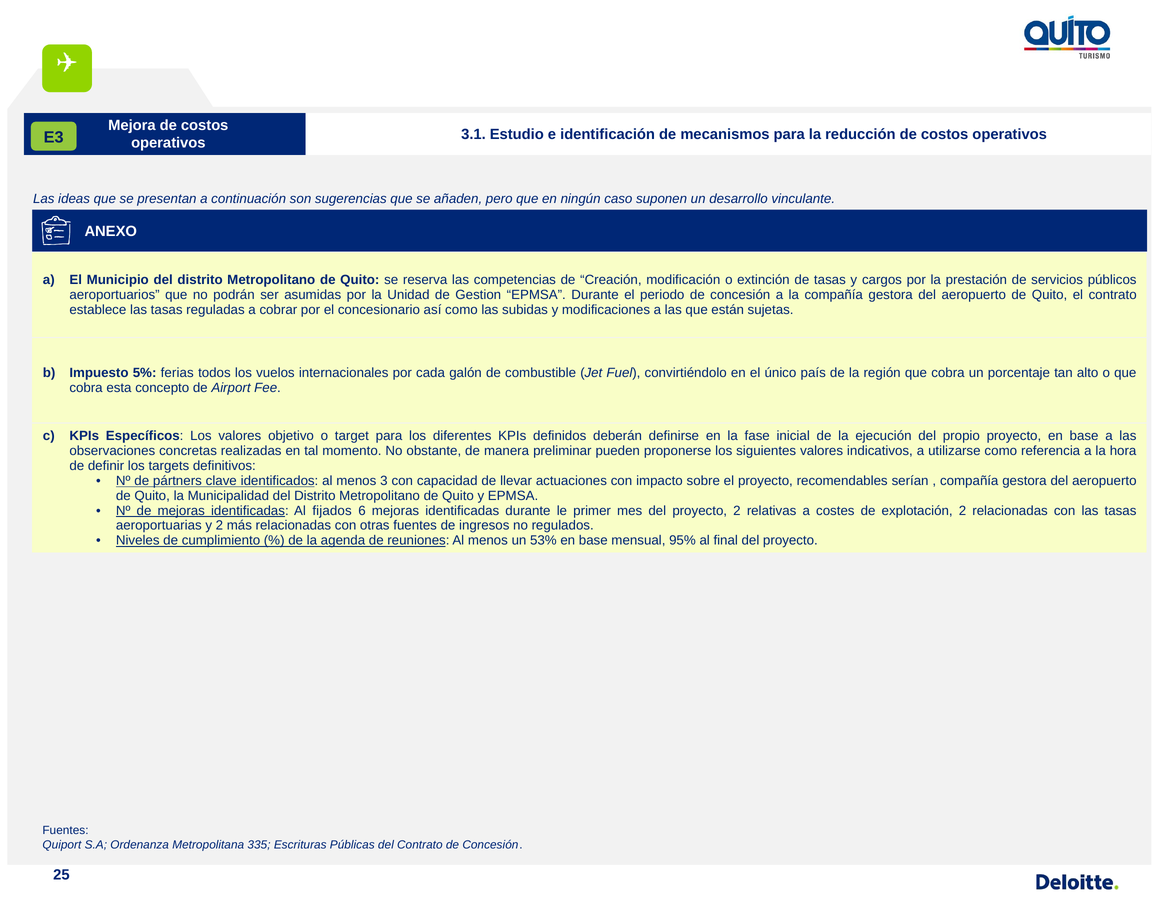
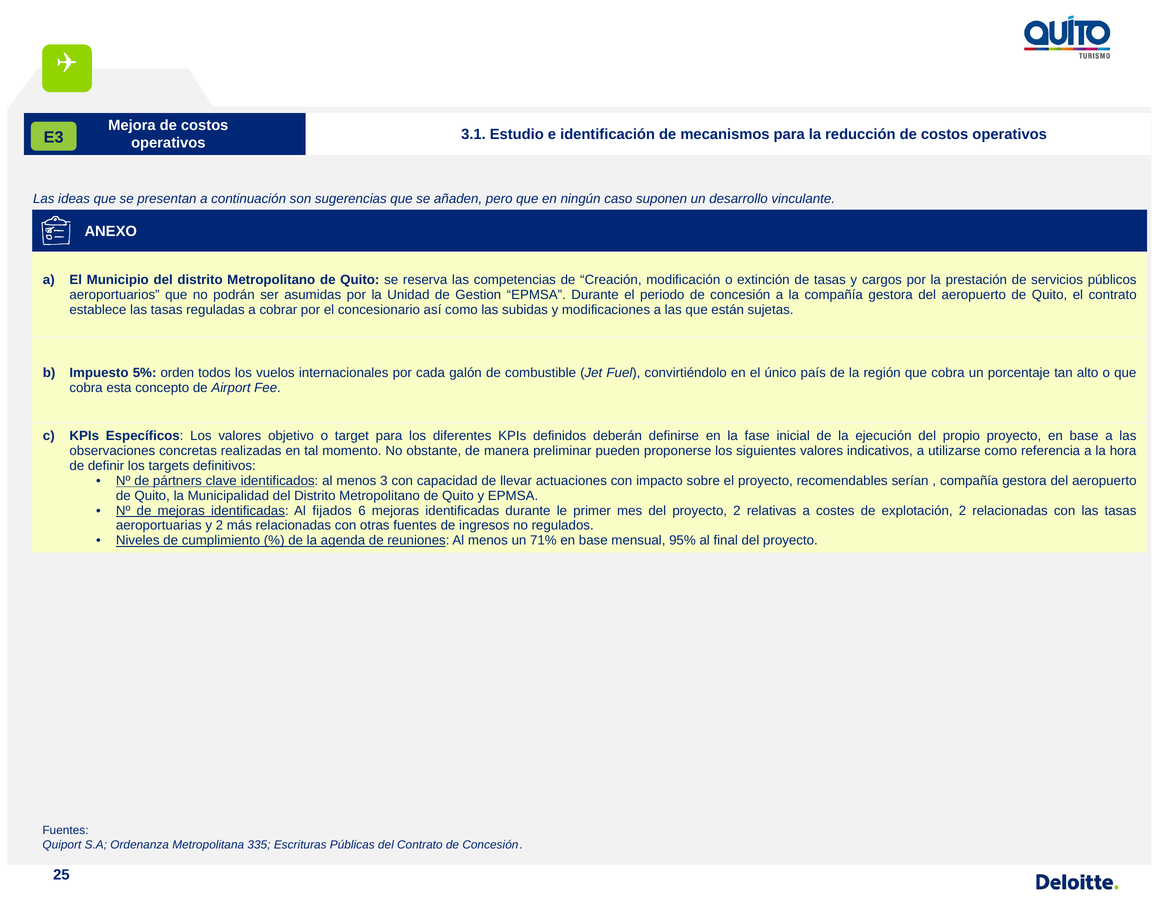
ferias: ferias -> orden (177, 373)
53%: 53% -> 71% (543, 540)
